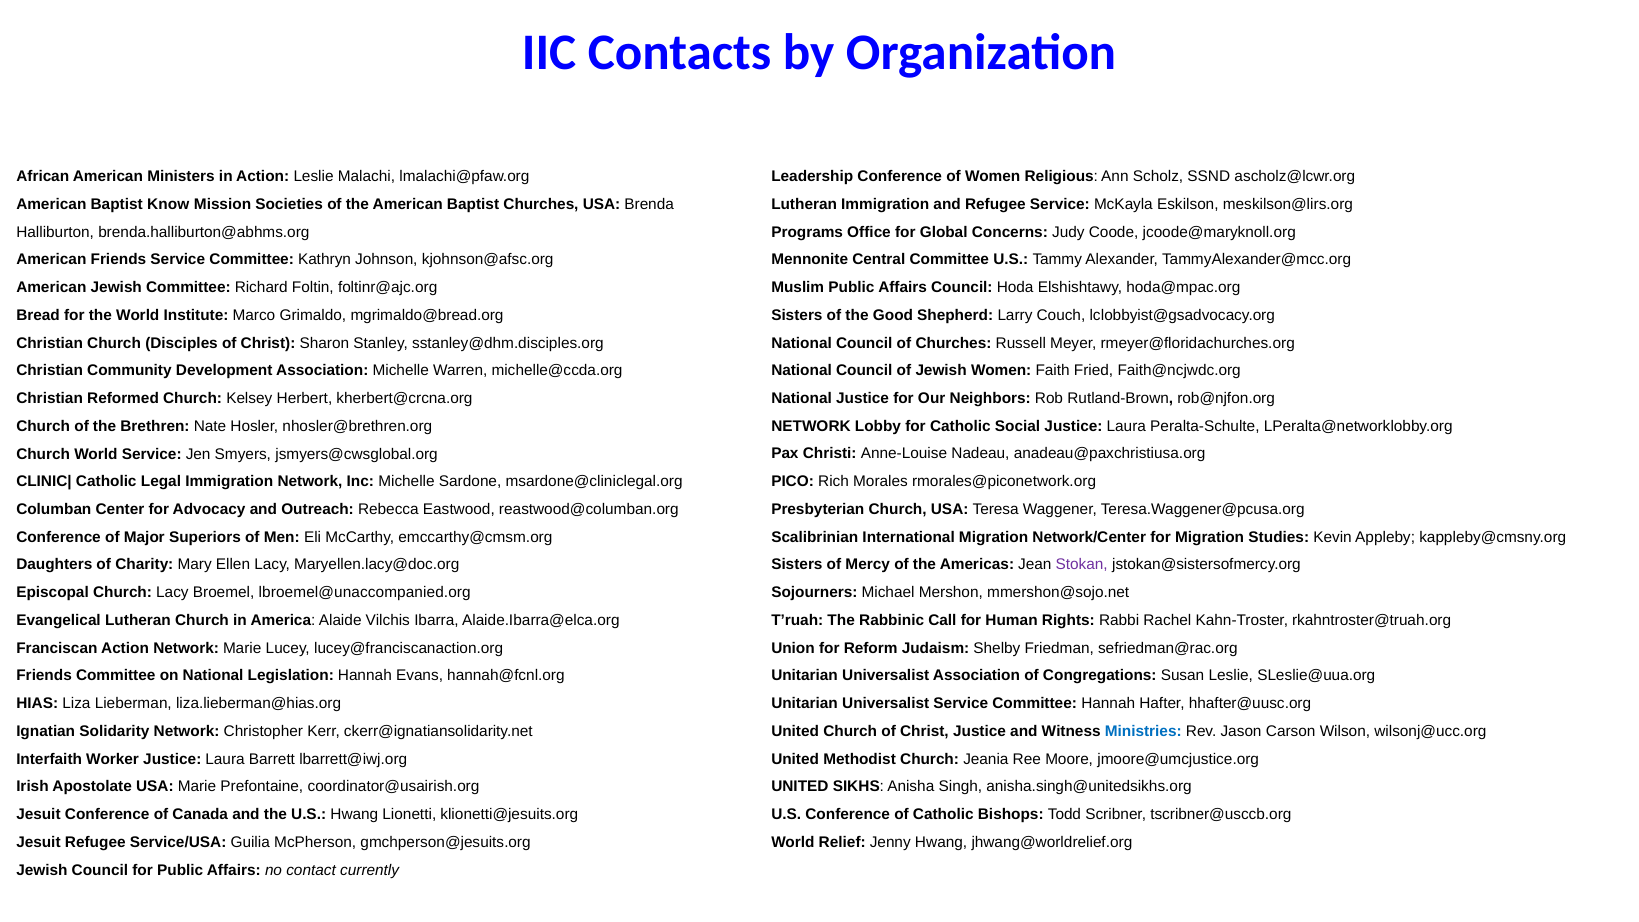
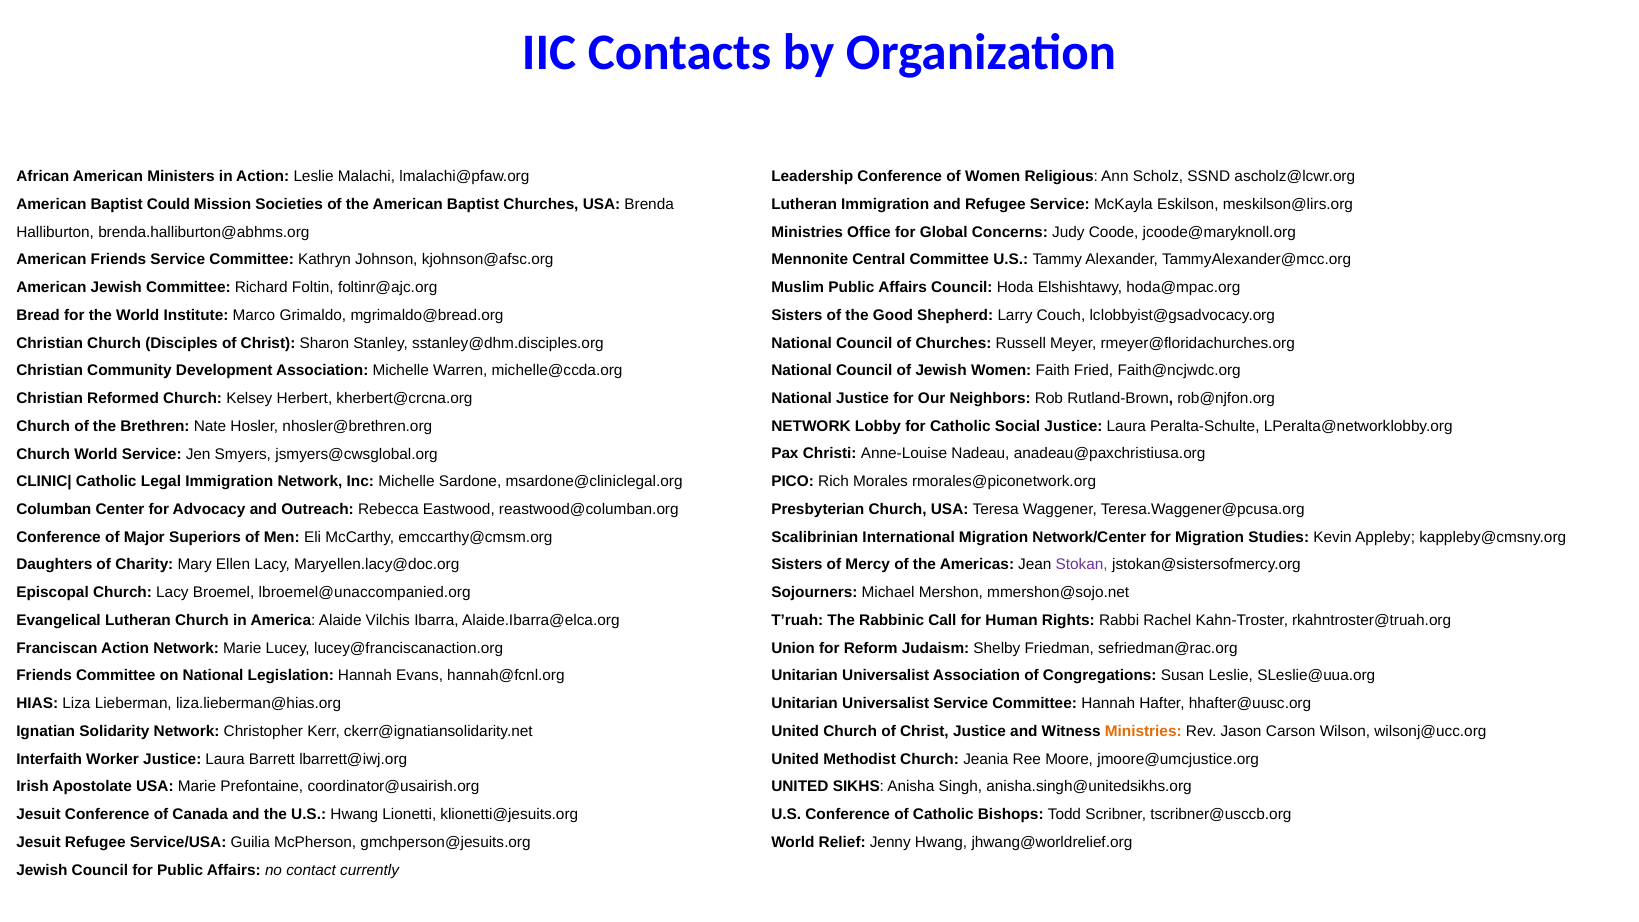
Know: Know -> Could (168, 204)
Programs: Programs -> Ministries (807, 232)
Ministries colour: blue -> orange (1143, 731)
